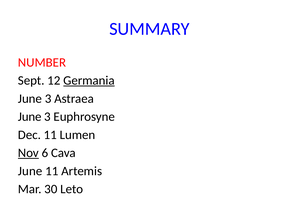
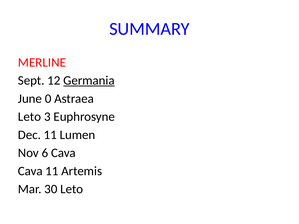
NUMBER: NUMBER -> MERLINE (42, 62)
3: 3 -> 0 (48, 99)
June: June -> Leto (30, 117)
Nov underline: present -> none (28, 153)
June: June -> Cava (30, 171)
